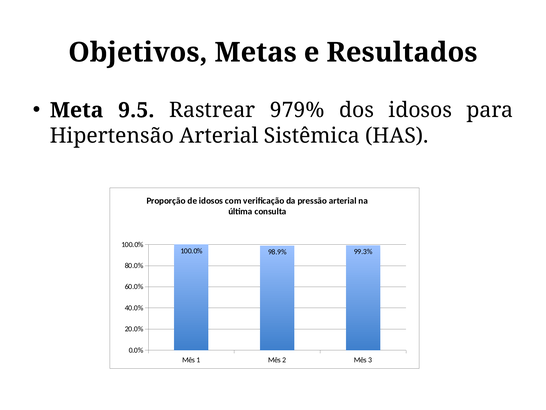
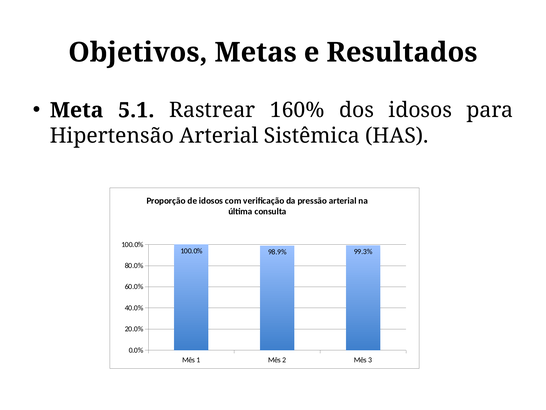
9.5: 9.5 -> 5.1 (136, 110)
979%: 979% -> 160% (297, 110)
